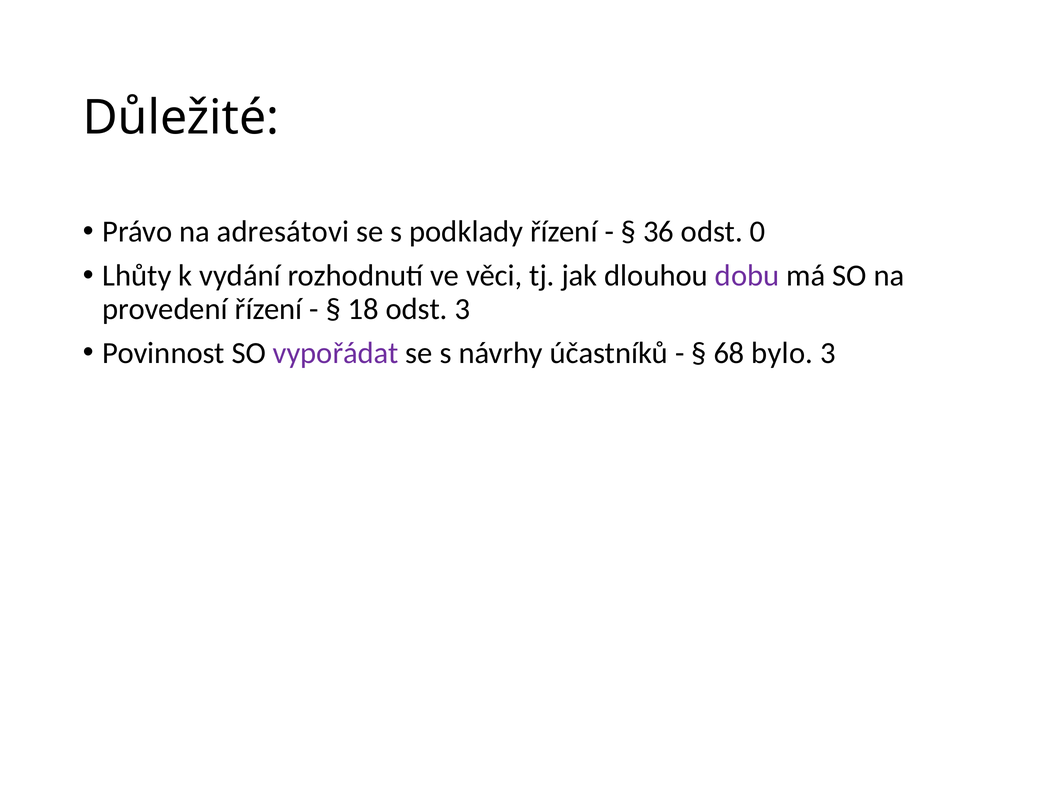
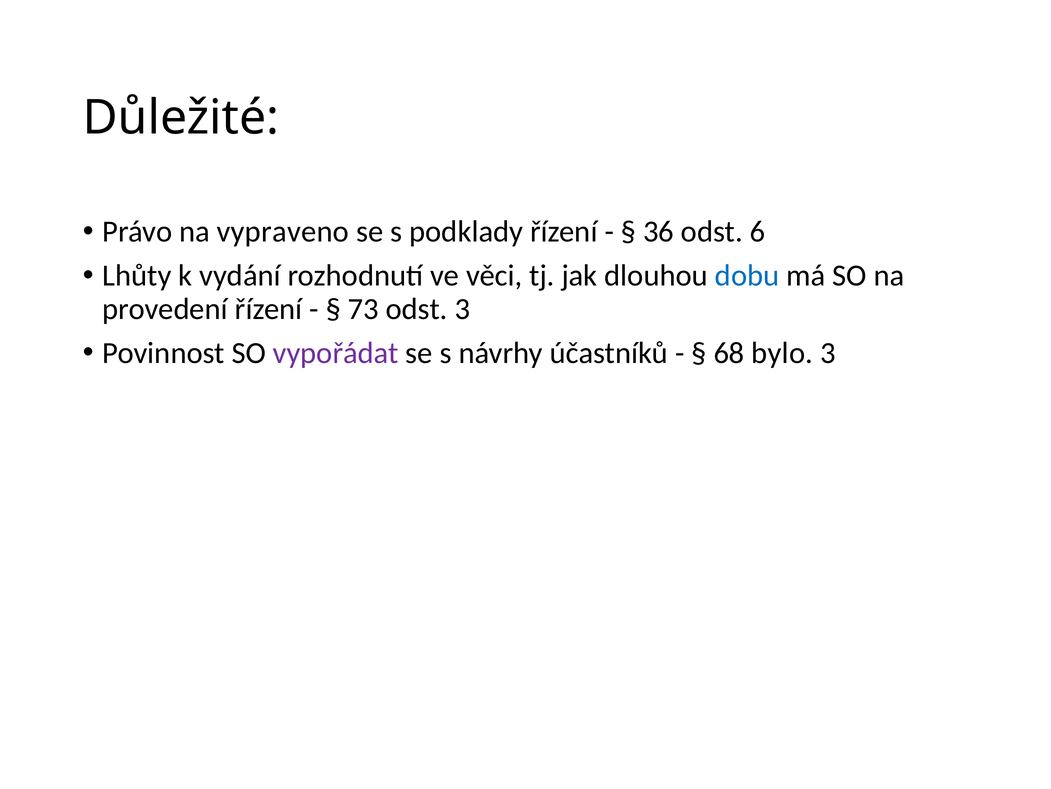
adresátovi: adresátovi -> vypraveno (283, 231)
0: 0 -> 6 (758, 231)
dobu colour: purple -> blue (747, 276)
18: 18 -> 73 (363, 309)
